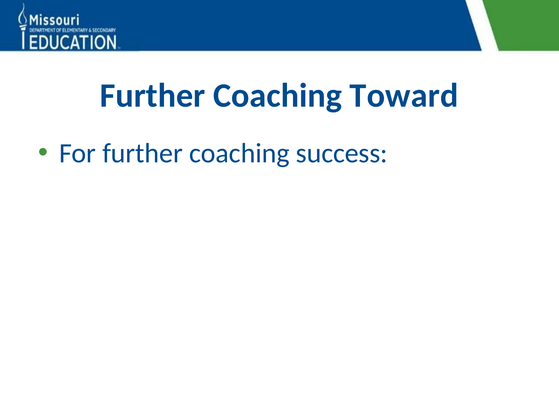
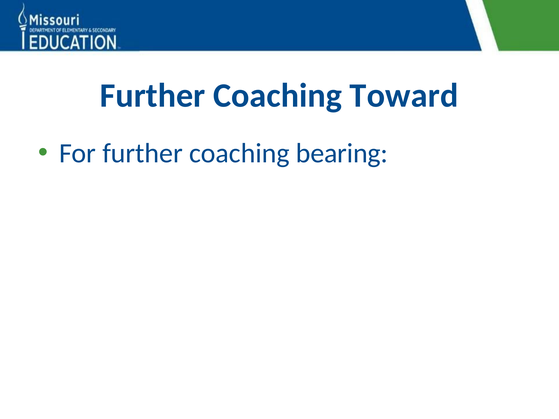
success: success -> bearing (342, 154)
